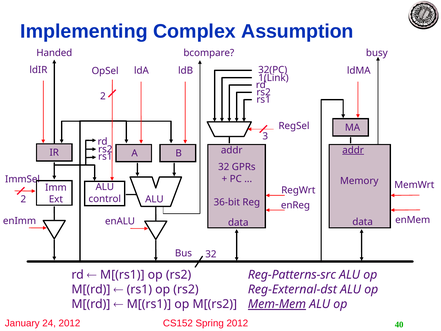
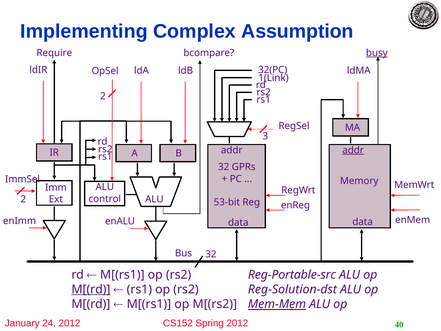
Handed: Handed -> Require (54, 53)
busy underline: none -> present (377, 53)
36-bit: 36-bit -> 53-bit (227, 202)
Reg-Patterns-src: Reg-Patterns-src -> Reg-Portable-src (292, 275)
M[(rd underline: none -> present (91, 289)
Reg-External-dst: Reg-External-dst -> Reg-Solution-dst (292, 289)
